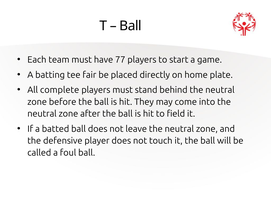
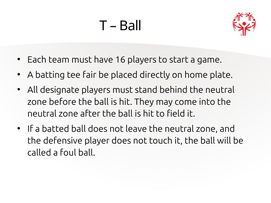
77: 77 -> 16 (120, 60)
complete: complete -> designate (60, 90)
